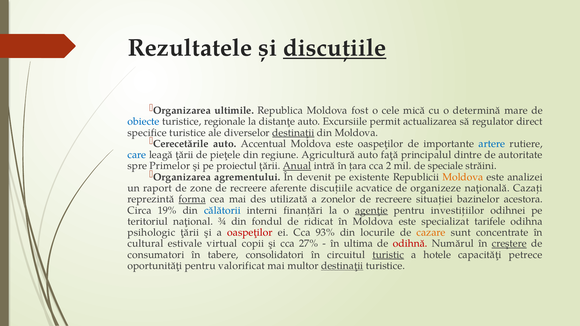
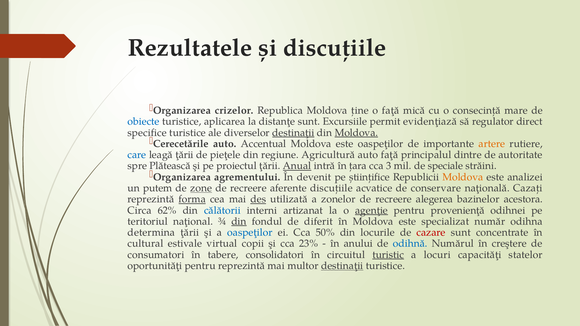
discuțiile underline: present -> none (335, 48)
ultimile: ultimile -> crizelor (234, 111)
fost: fost -> ține (360, 111)
o cele: cele -> faţă (391, 111)
determină: determină -> consecință (477, 111)
regionale: regionale -> aplicarea (225, 122)
distanţe auto: auto -> sunt (309, 122)
actualizarea: actualizarea -> evidenţiază (430, 122)
Moldova underline: none -> present (356, 133)
artere colour: blue -> orange (492, 144)
Primelor: Primelor -> Plătească (170, 166)
2: 2 -> 3 (389, 166)
existente: existente -> științifice (369, 177)
raport: raport -> putem (158, 188)
zone underline: none -> present (201, 188)
organizeze: organizeze -> conservare (436, 188)
des underline: none -> present (258, 199)
situației: situației -> alegerea (435, 199)
19%: 19% -> 62% (167, 210)
finanțări: finanțări -> artizanat (303, 210)
investițiilor: investițiilor -> provenienţă (458, 210)
din underline: none -> present (239, 222)
ridicat: ridicat -> diferit (319, 222)
tarifele: tarifele -> număr (490, 222)
psihologic: psihologic -> determina (151, 233)
oaspeţilor colour: red -> blue (250, 233)
93%: 93% -> 50% (325, 233)
cazare colour: orange -> red (431, 233)
27%: 27% -> 23% (309, 244)
ultima: ultima -> anului (358, 244)
odihnă colour: red -> blue (410, 244)
creştere underline: present -> none (509, 244)
hotele: hotele -> locuri (437, 255)
petrece: petrece -> statelor (526, 255)
pentru valorificat: valorificat -> reprezintă (242, 266)
